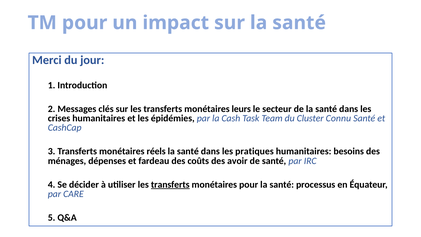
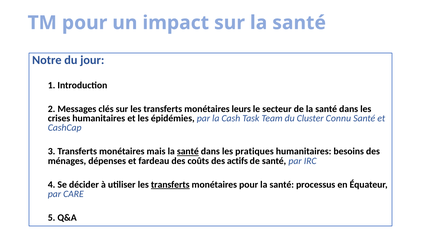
Merci: Merci -> Notre (47, 60)
réels: réels -> mais (156, 151)
santé underline: none -> present (188, 151)
avoir: avoir -> actifs (237, 161)
